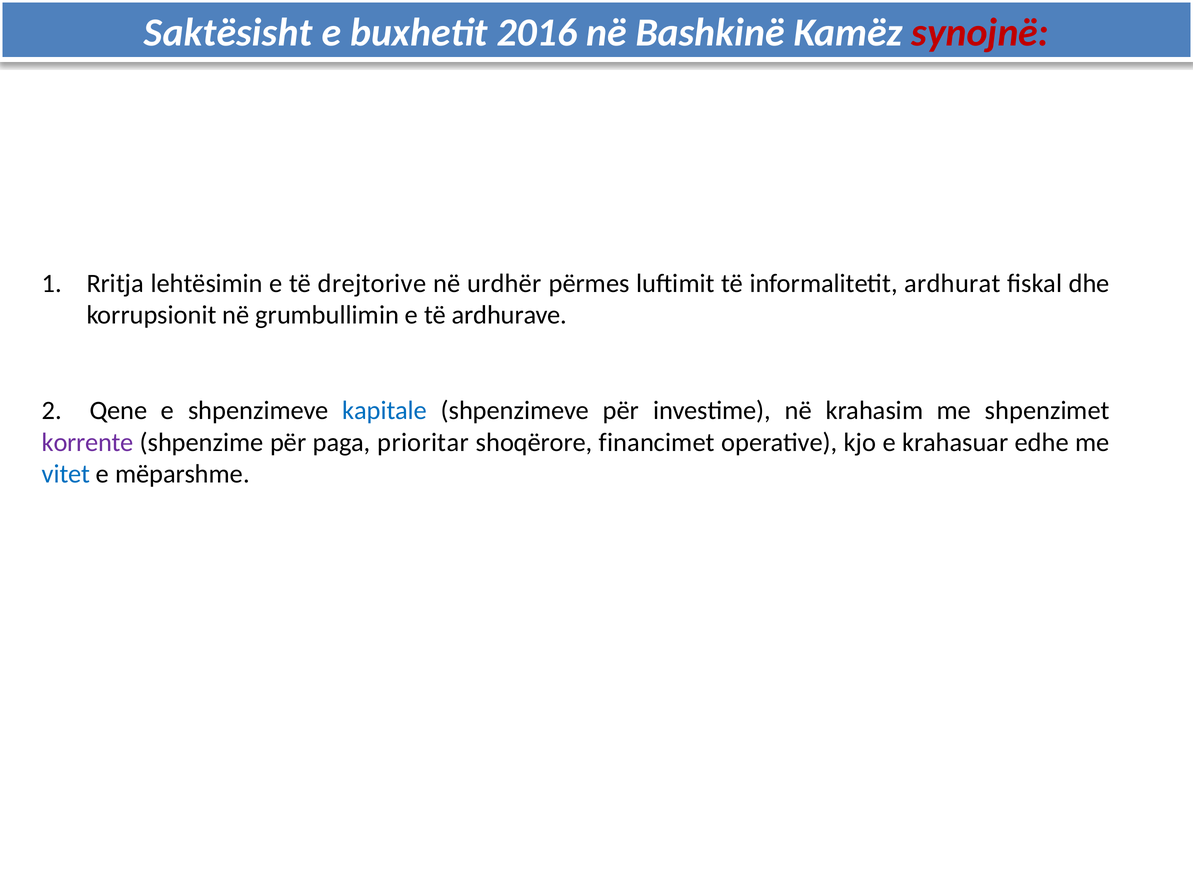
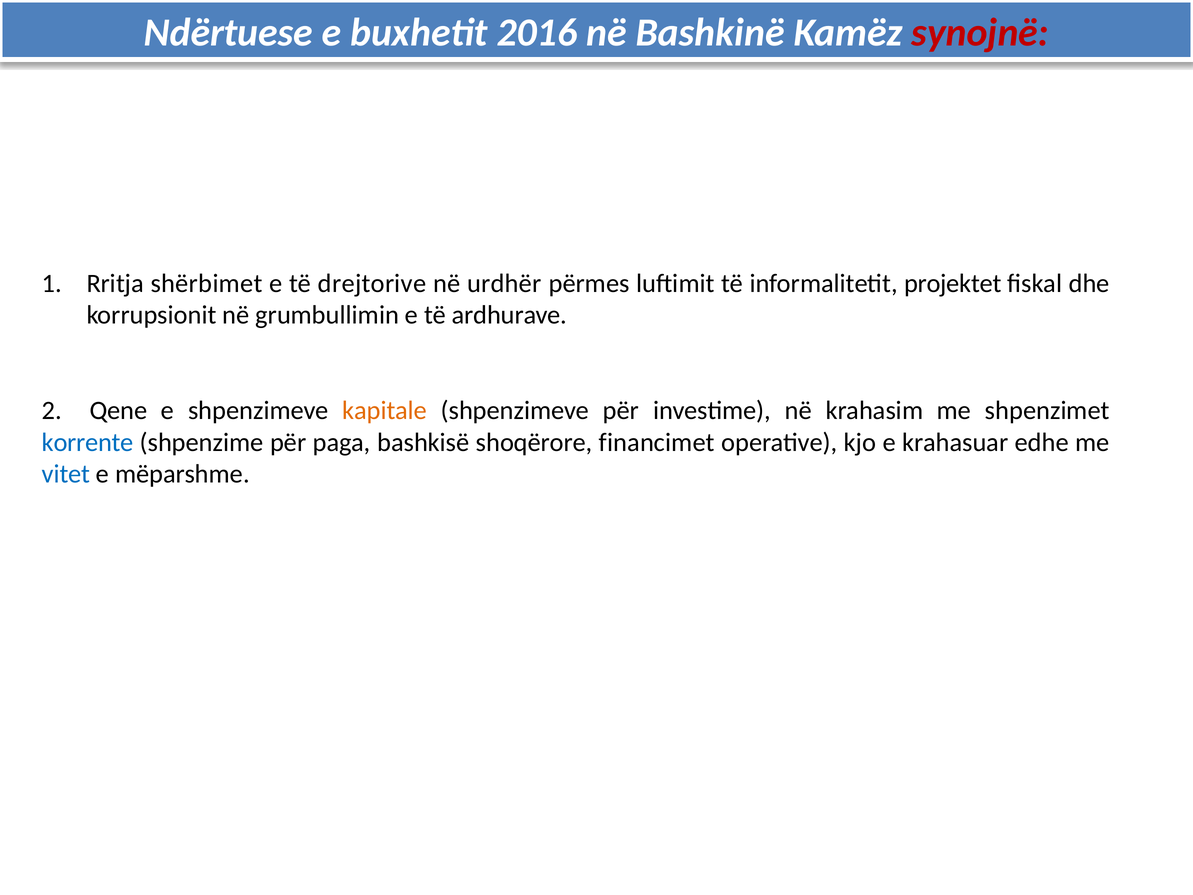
Saktësisht: Saktësisht -> Ndërtuese (228, 32)
lehtësimin: lehtësimin -> shërbimet (207, 283)
ardhurat: ardhurat -> projektet (953, 283)
kapitale colour: blue -> orange (385, 410)
korrente colour: purple -> blue (88, 442)
prioritar: prioritar -> bashkisë (423, 442)
